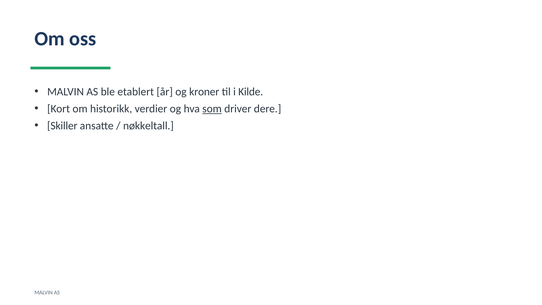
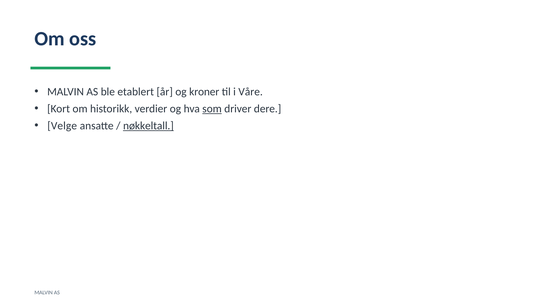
Kilde: Kilde -> Våre (251, 92)
Skiller: Skiller -> Velge (62, 126)
nøkkeltall underline: none -> present (148, 126)
